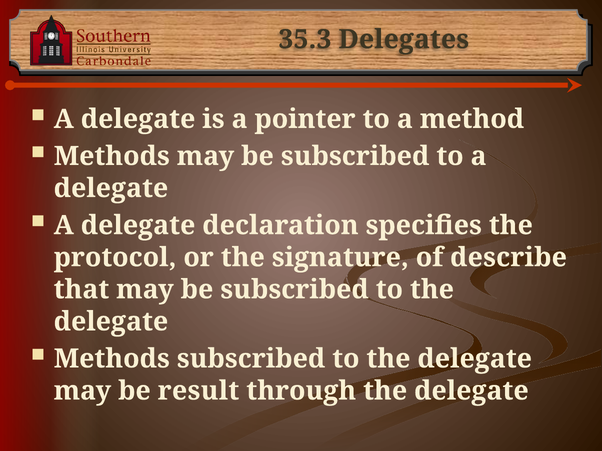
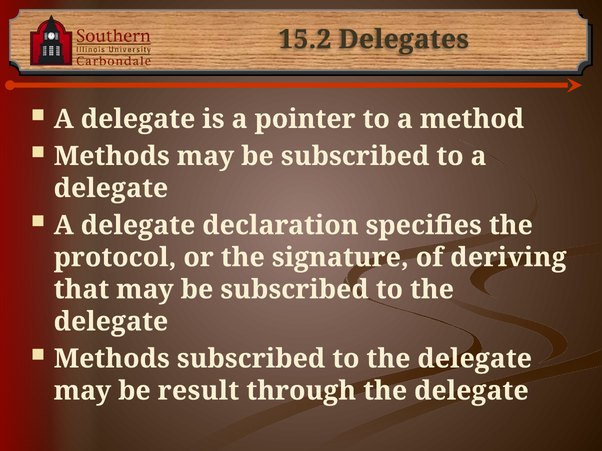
35.3: 35.3 -> 15.2 (305, 39)
describe: describe -> deriving (508, 258)
